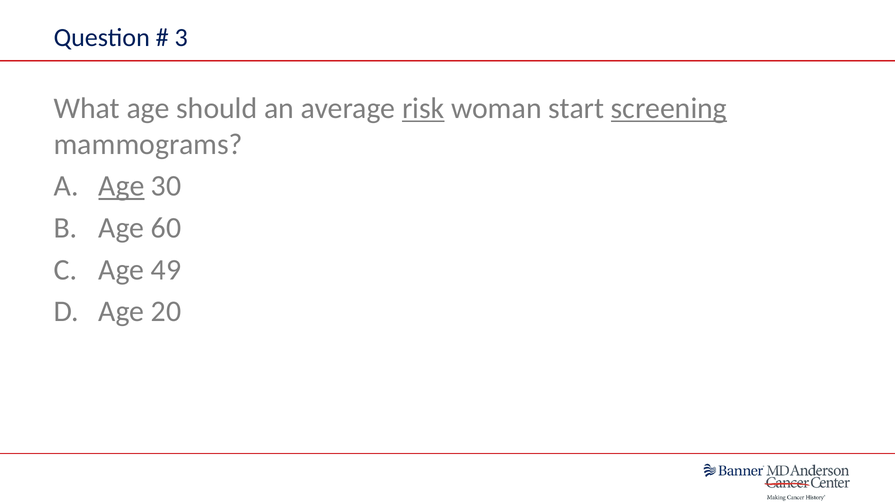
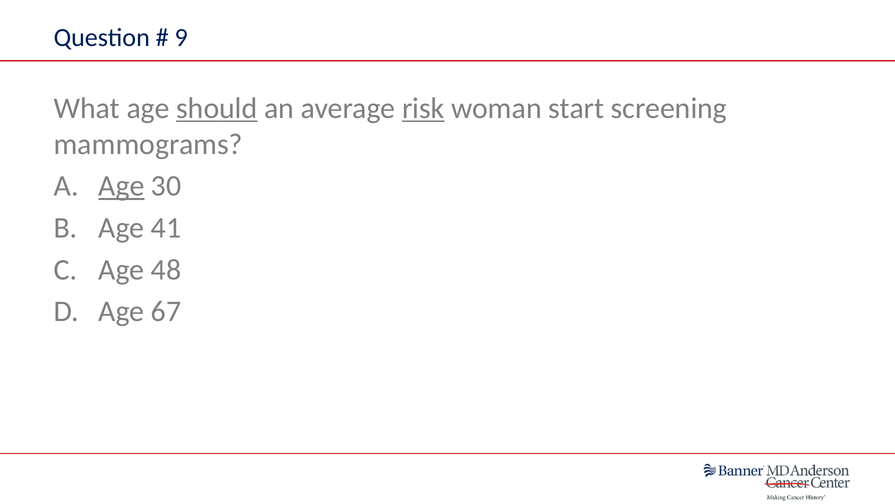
3: 3 -> 9 (181, 38)
should underline: none -> present (217, 108)
screening underline: present -> none (669, 108)
60: 60 -> 41 (166, 228)
49: 49 -> 48 (166, 269)
20: 20 -> 67 (166, 311)
